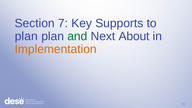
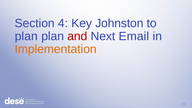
7: 7 -> 4 (63, 23)
Supports: Supports -> Johnston (119, 23)
and colour: green -> red (77, 36)
About: About -> Email (134, 36)
